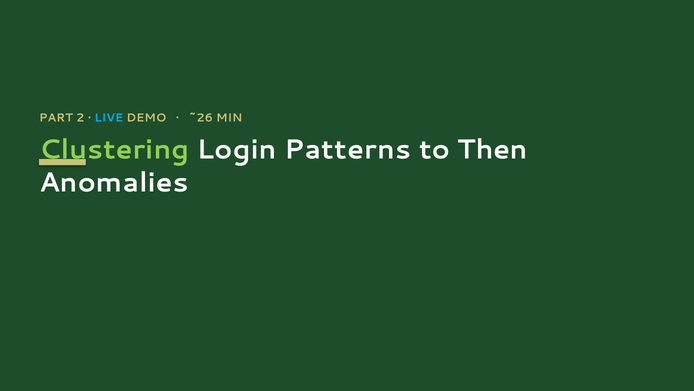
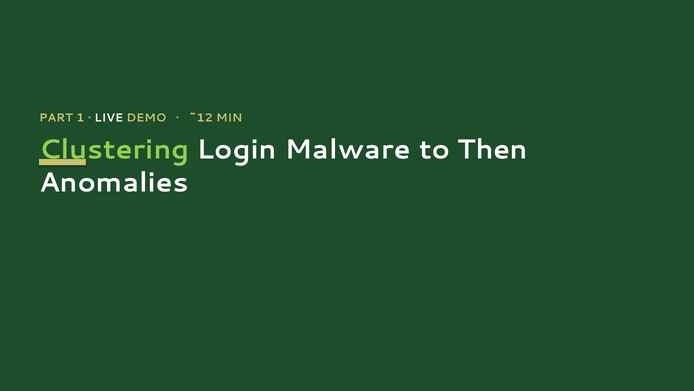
2: 2 -> 1 (80, 118)
LIVE colour: light blue -> white (109, 118)
~26: ~26 -> ~12 (201, 118)
Patterns: Patterns -> Malware (348, 150)
